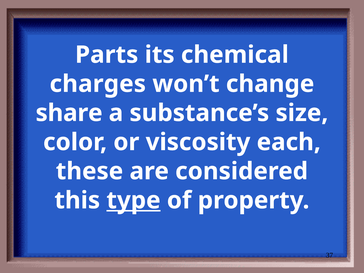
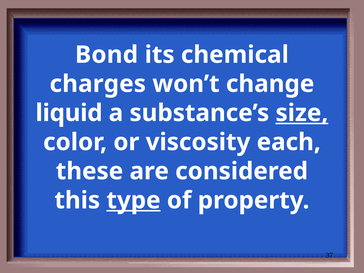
Parts: Parts -> Bond (107, 55)
share: share -> liquid (69, 113)
size underline: none -> present (302, 113)
